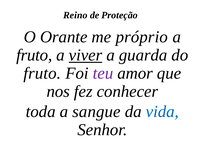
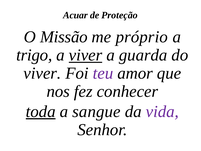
Reino: Reino -> Acuar (75, 15)
Orante: Orante -> Missão (64, 37)
fruto: fruto -> trigo (34, 55)
fruto: fruto -> viver (42, 73)
toda underline: none -> present (41, 111)
vida colour: blue -> purple (162, 111)
